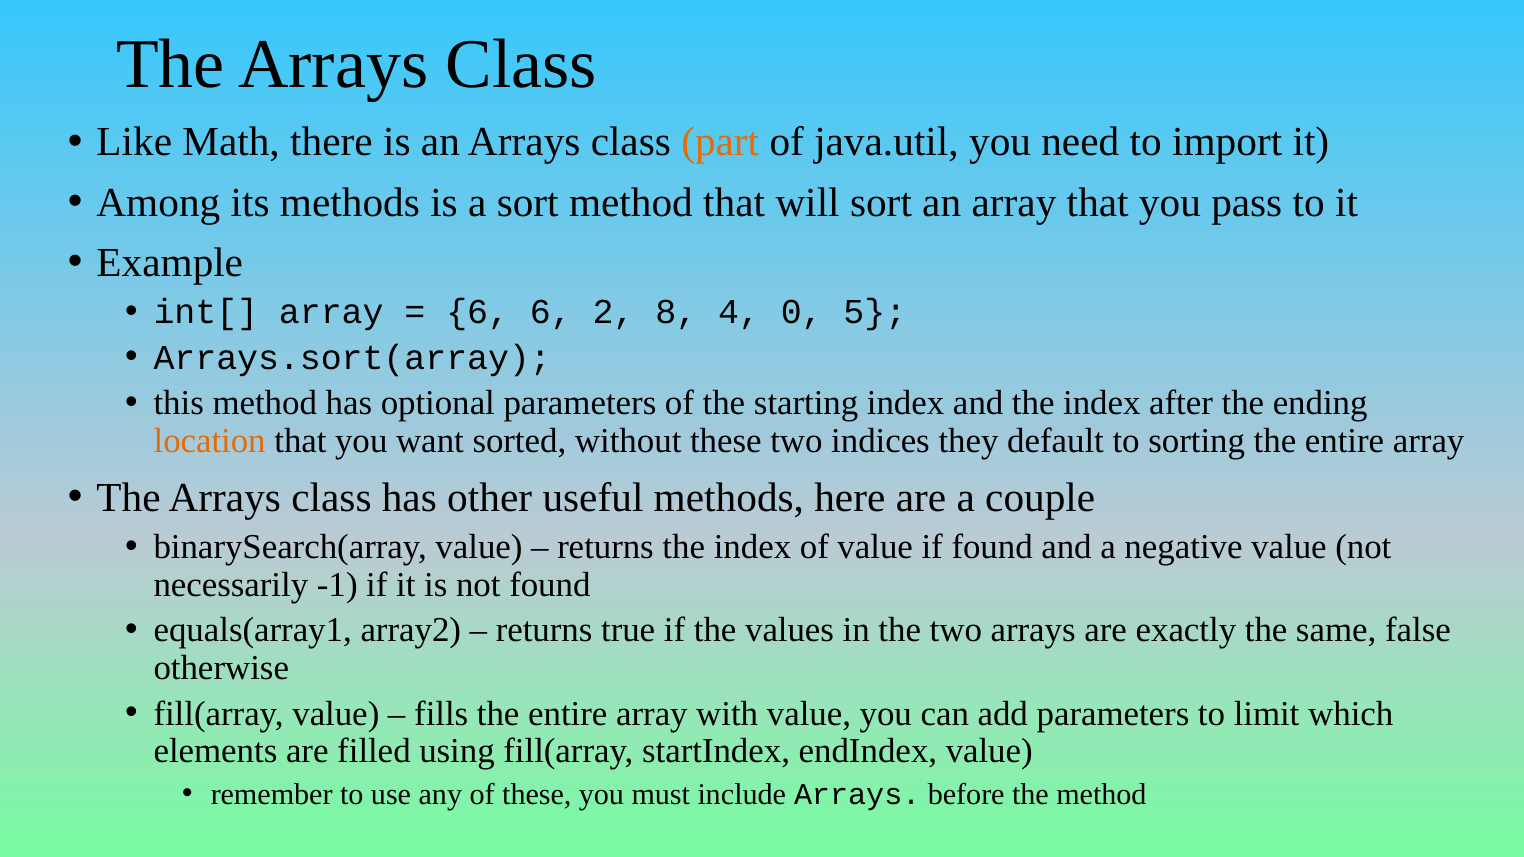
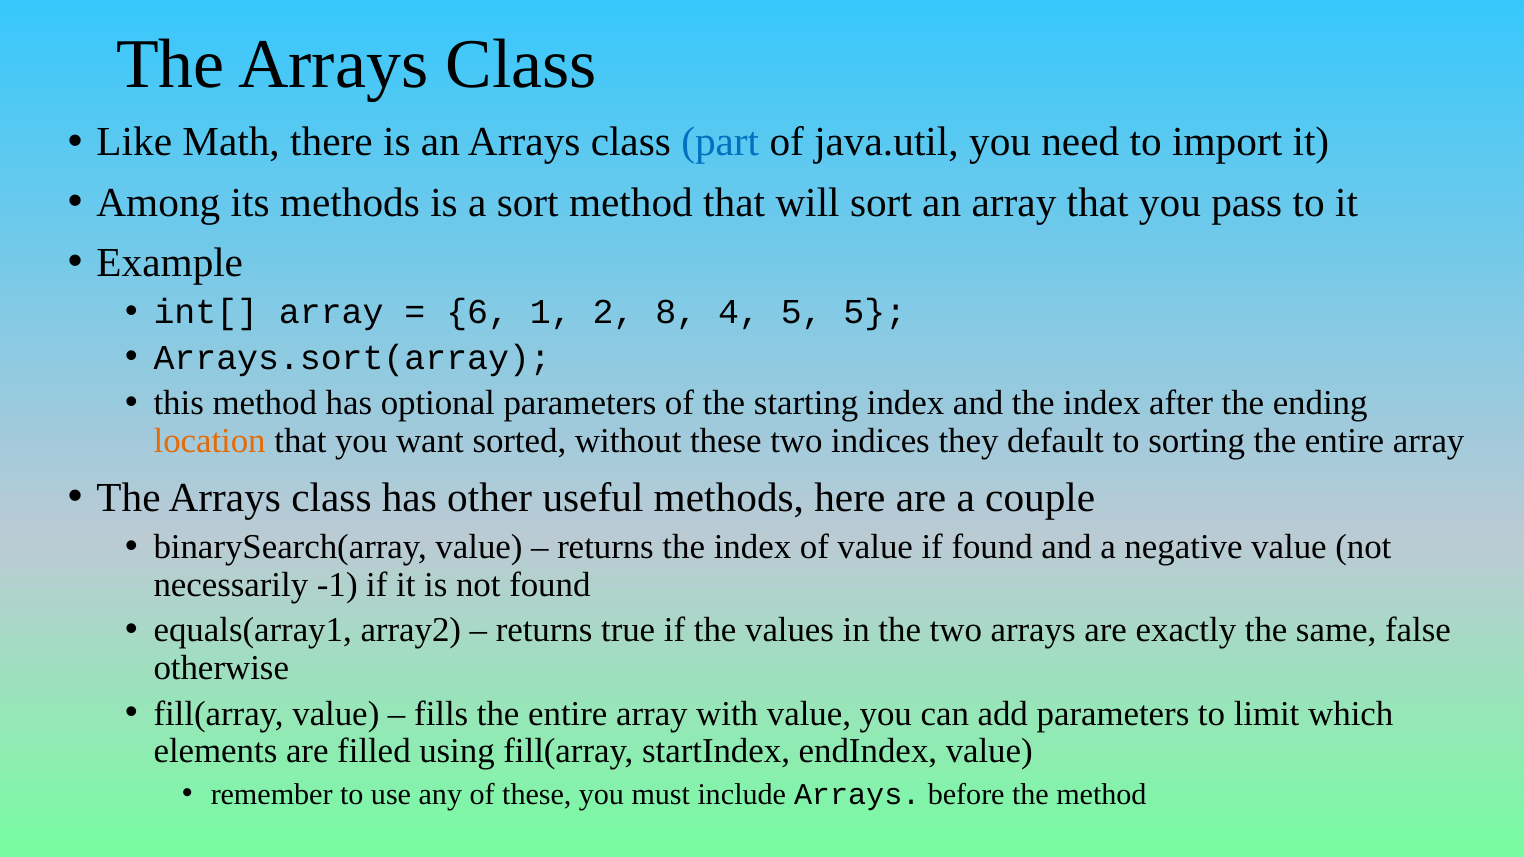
part colour: orange -> blue (720, 142)
6 6: 6 -> 1 (551, 312)
4 0: 0 -> 5 (802, 312)
